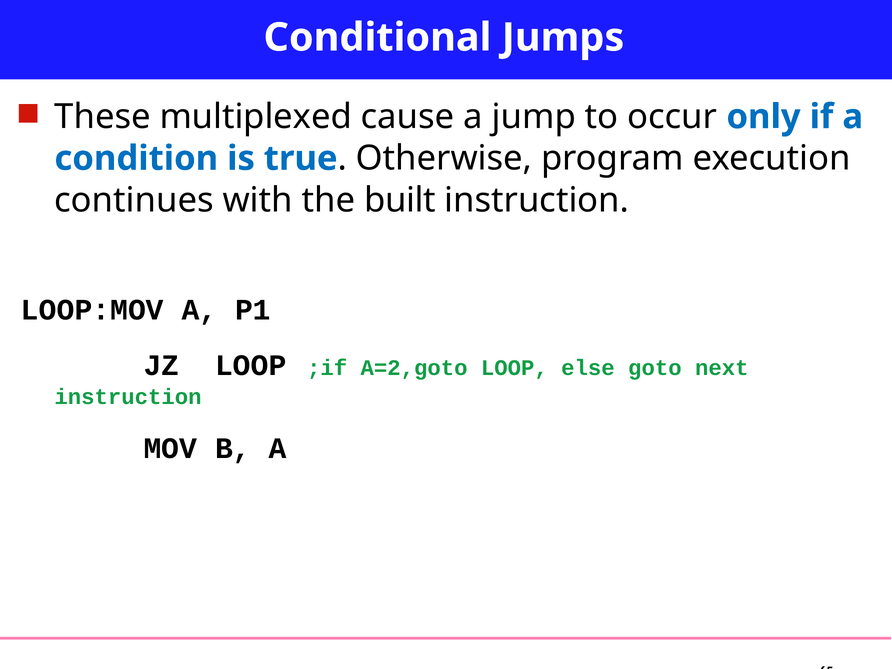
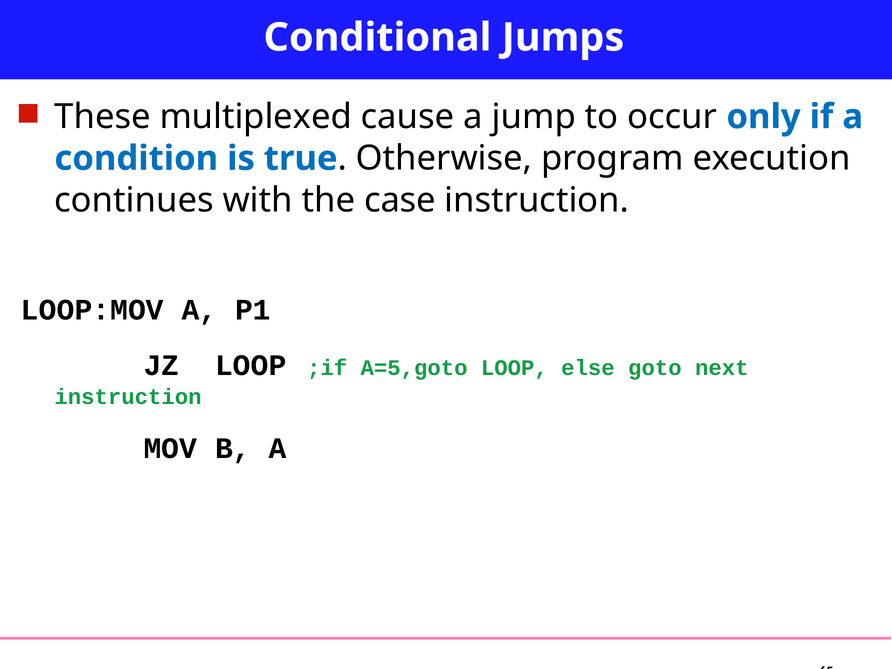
built: built -> case (400, 200)
A=2,goto: A=2,goto -> A=5,goto (414, 368)
